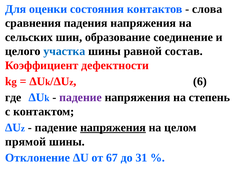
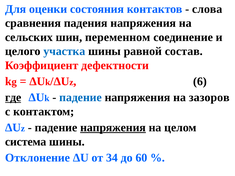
образование: образование -> переменном (118, 37)
где underline: none -> present (13, 98)
падение colour: purple -> blue (81, 98)
степень: степень -> зазоров (209, 98)
прямой: прямой -> система (26, 142)
67: 67 -> 34 (112, 158)
31: 31 -> 60 (141, 158)
